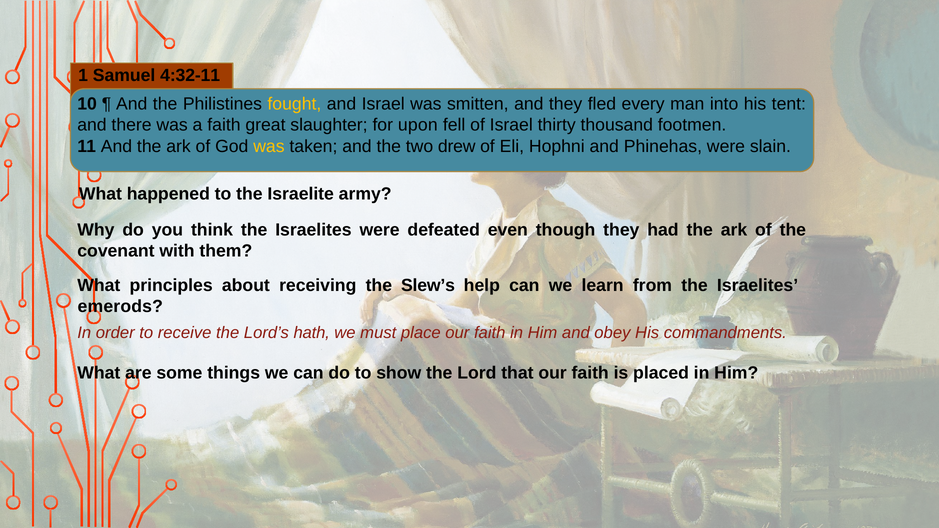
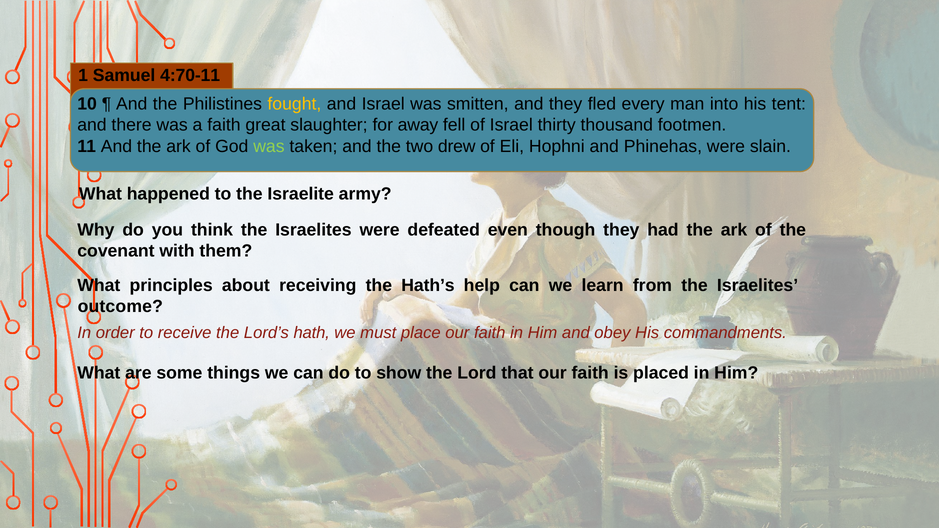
4:32-11: 4:32-11 -> 4:70-11 (190, 76)
upon: upon -> away (418, 125)
was colour: yellow -> light green (269, 146)
Slew’s: Slew’s -> Hath’s (428, 285)
emerods: emerods -> outcome (120, 306)
